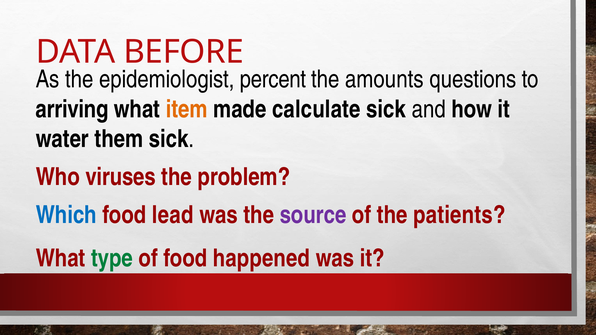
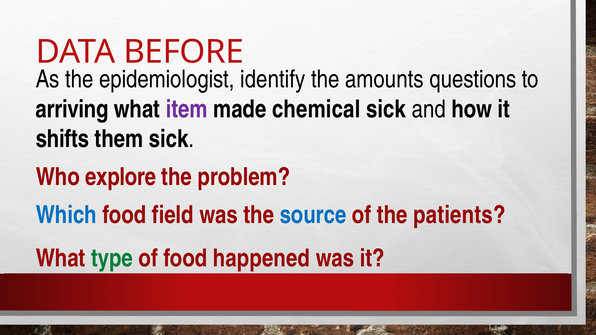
percent: percent -> identify (273, 80)
item colour: orange -> purple (187, 109)
calculate: calculate -> chemical (316, 109)
water: water -> shifts (62, 139)
viruses: viruses -> explore (121, 177)
lead: lead -> field (173, 215)
source colour: purple -> blue (313, 215)
